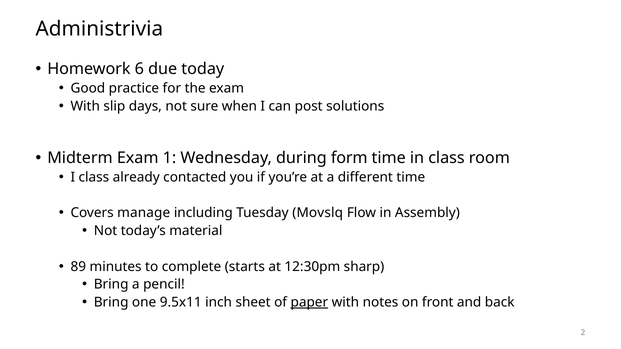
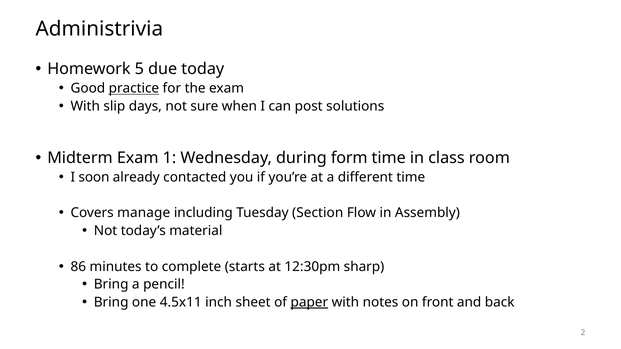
6: 6 -> 5 (139, 69)
practice underline: none -> present (134, 88)
I class: class -> soon (94, 177)
Movslq: Movslq -> Section (318, 213)
89: 89 -> 86 (78, 267)
9.5x11: 9.5x11 -> 4.5x11 (181, 303)
